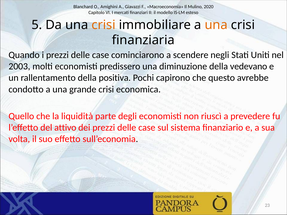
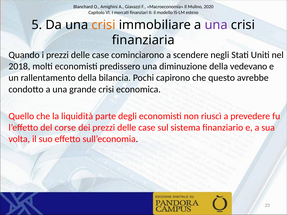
una colour: orange -> purple (216, 25)
2003: 2003 -> 2018 (19, 66)
positiva: positiva -> bilancia (115, 78)
attivo: attivo -> corse (65, 128)
